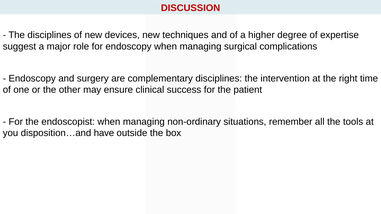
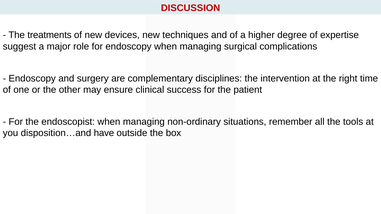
The disciplines: disciplines -> treatments (50, 35)
